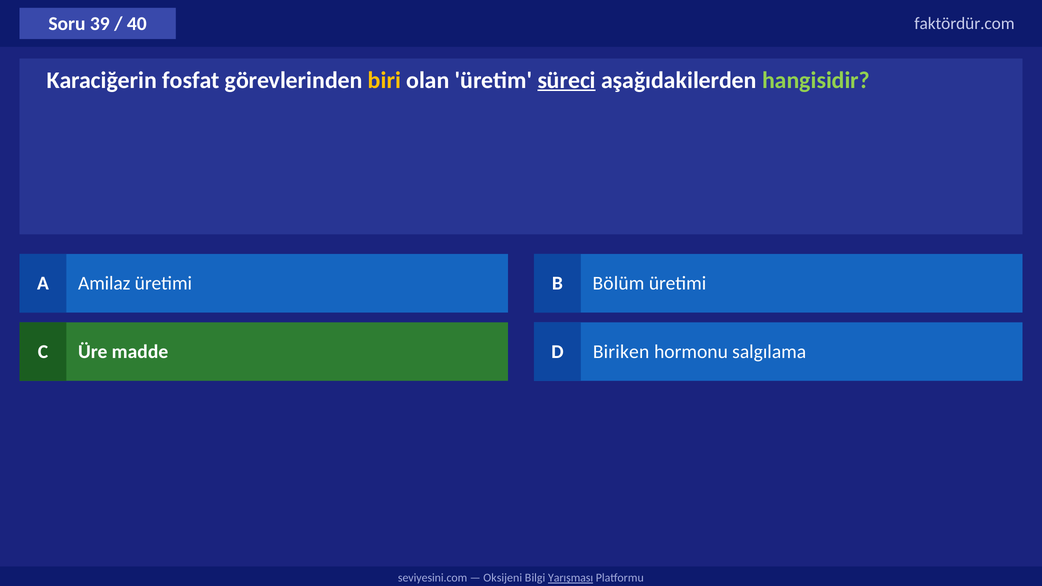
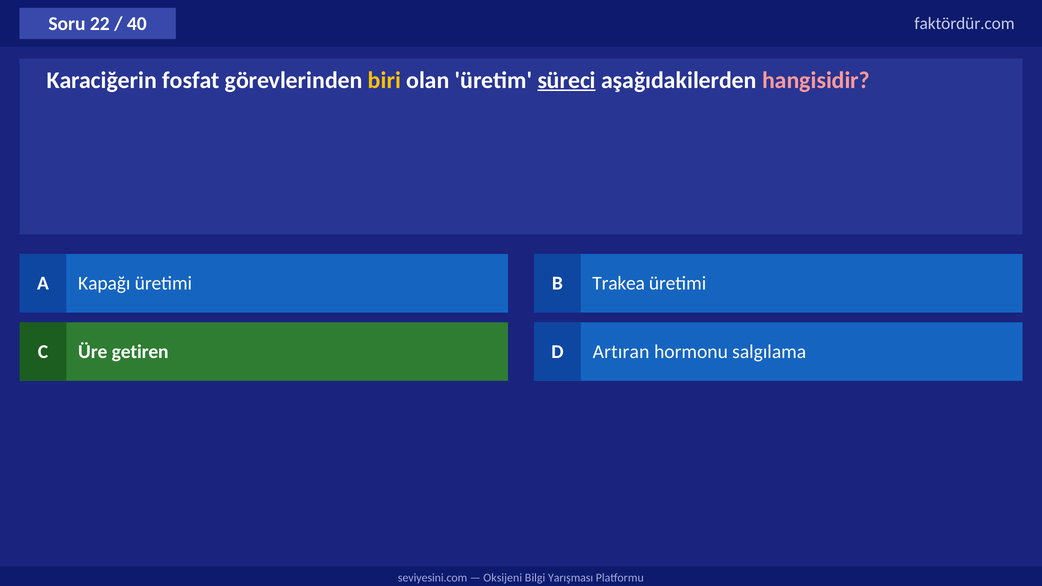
39: 39 -> 22 (100, 24)
hangisidir colour: light green -> pink (816, 80)
Amilaz: Amilaz -> Kapağı (104, 284)
Bölüm: Bölüm -> Trakea (619, 284)
madde: madde -> getiren (140, 352)
Biriken: Biriken -> Artıran (621, 352)
Yarışması underline: present -> none (571, 578)
